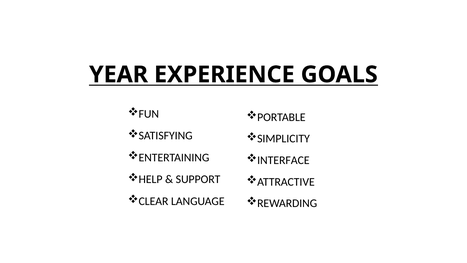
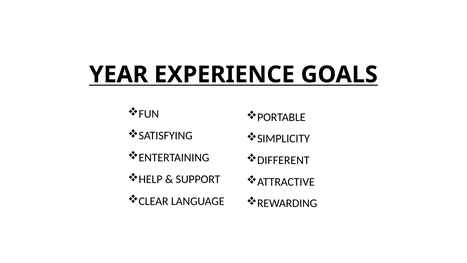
INTERFACE: INTERFACE -> DIFFERENT (283, 160)
